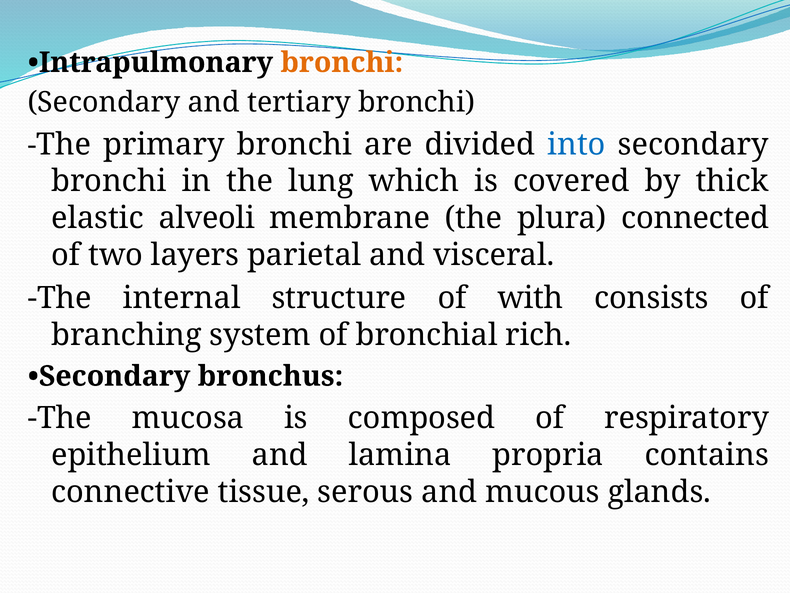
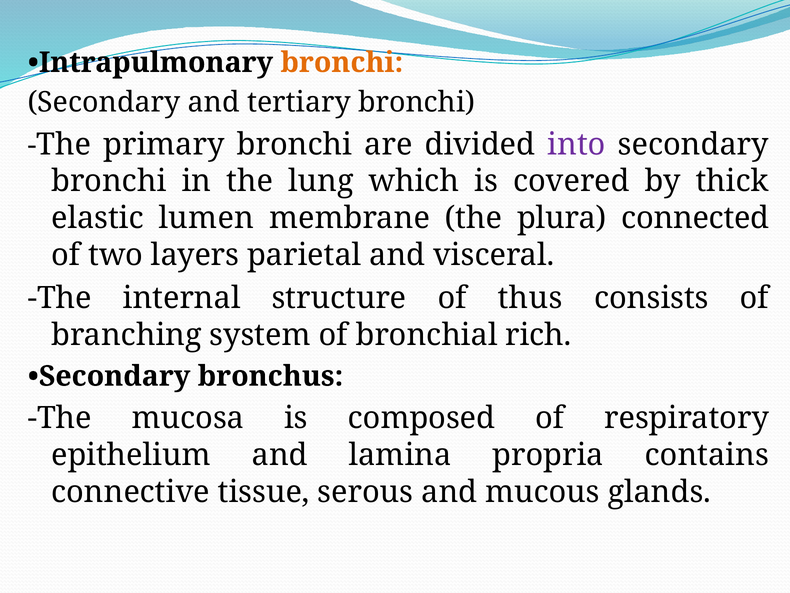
into colour: blue -> purple (577, 144)
alveoli: alveoli -> lumen (206, 218)
with: with -> thus (530, 298)
